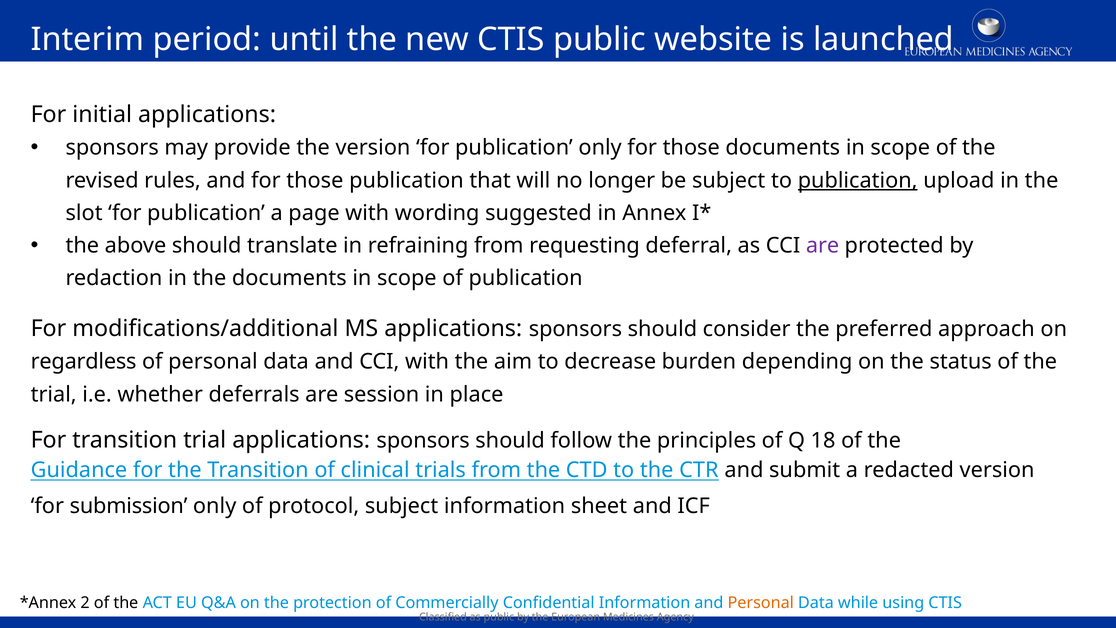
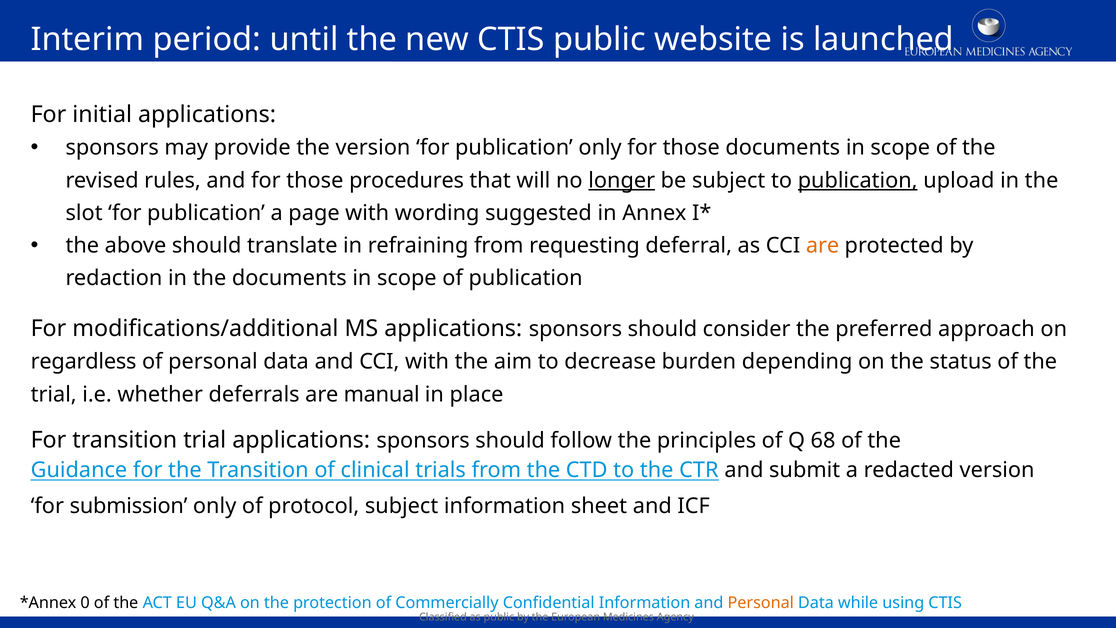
those publication: publication -> procedures (407, 180)
longer underline: none -> present (622, 180)
are colour: purple -> orange (823, 245)
session: session -> manual (382, 394)
18: 18 -> 68 (823, 440)
2: 2 -> 0 (85, 603)
